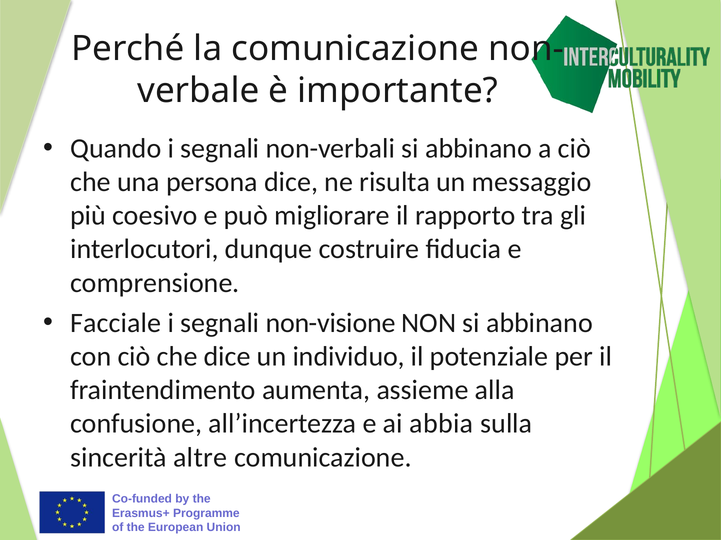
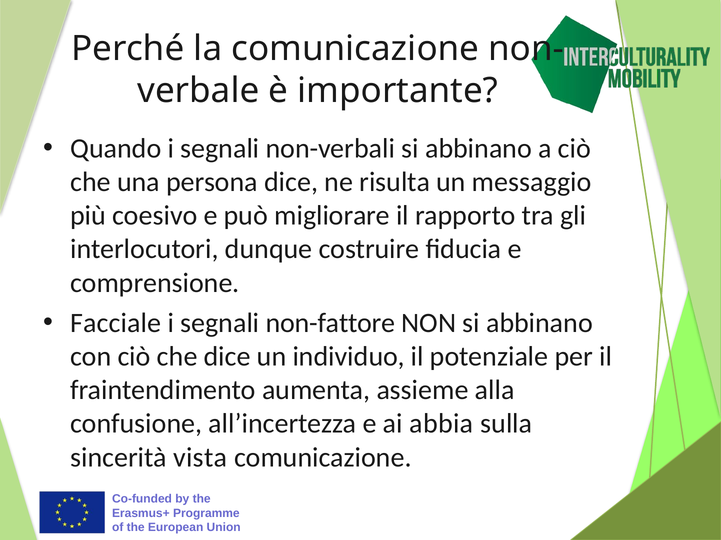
non-visione: non-visione -> non-fattore (331, 323)
altre: altre -> vista (200, 458)
